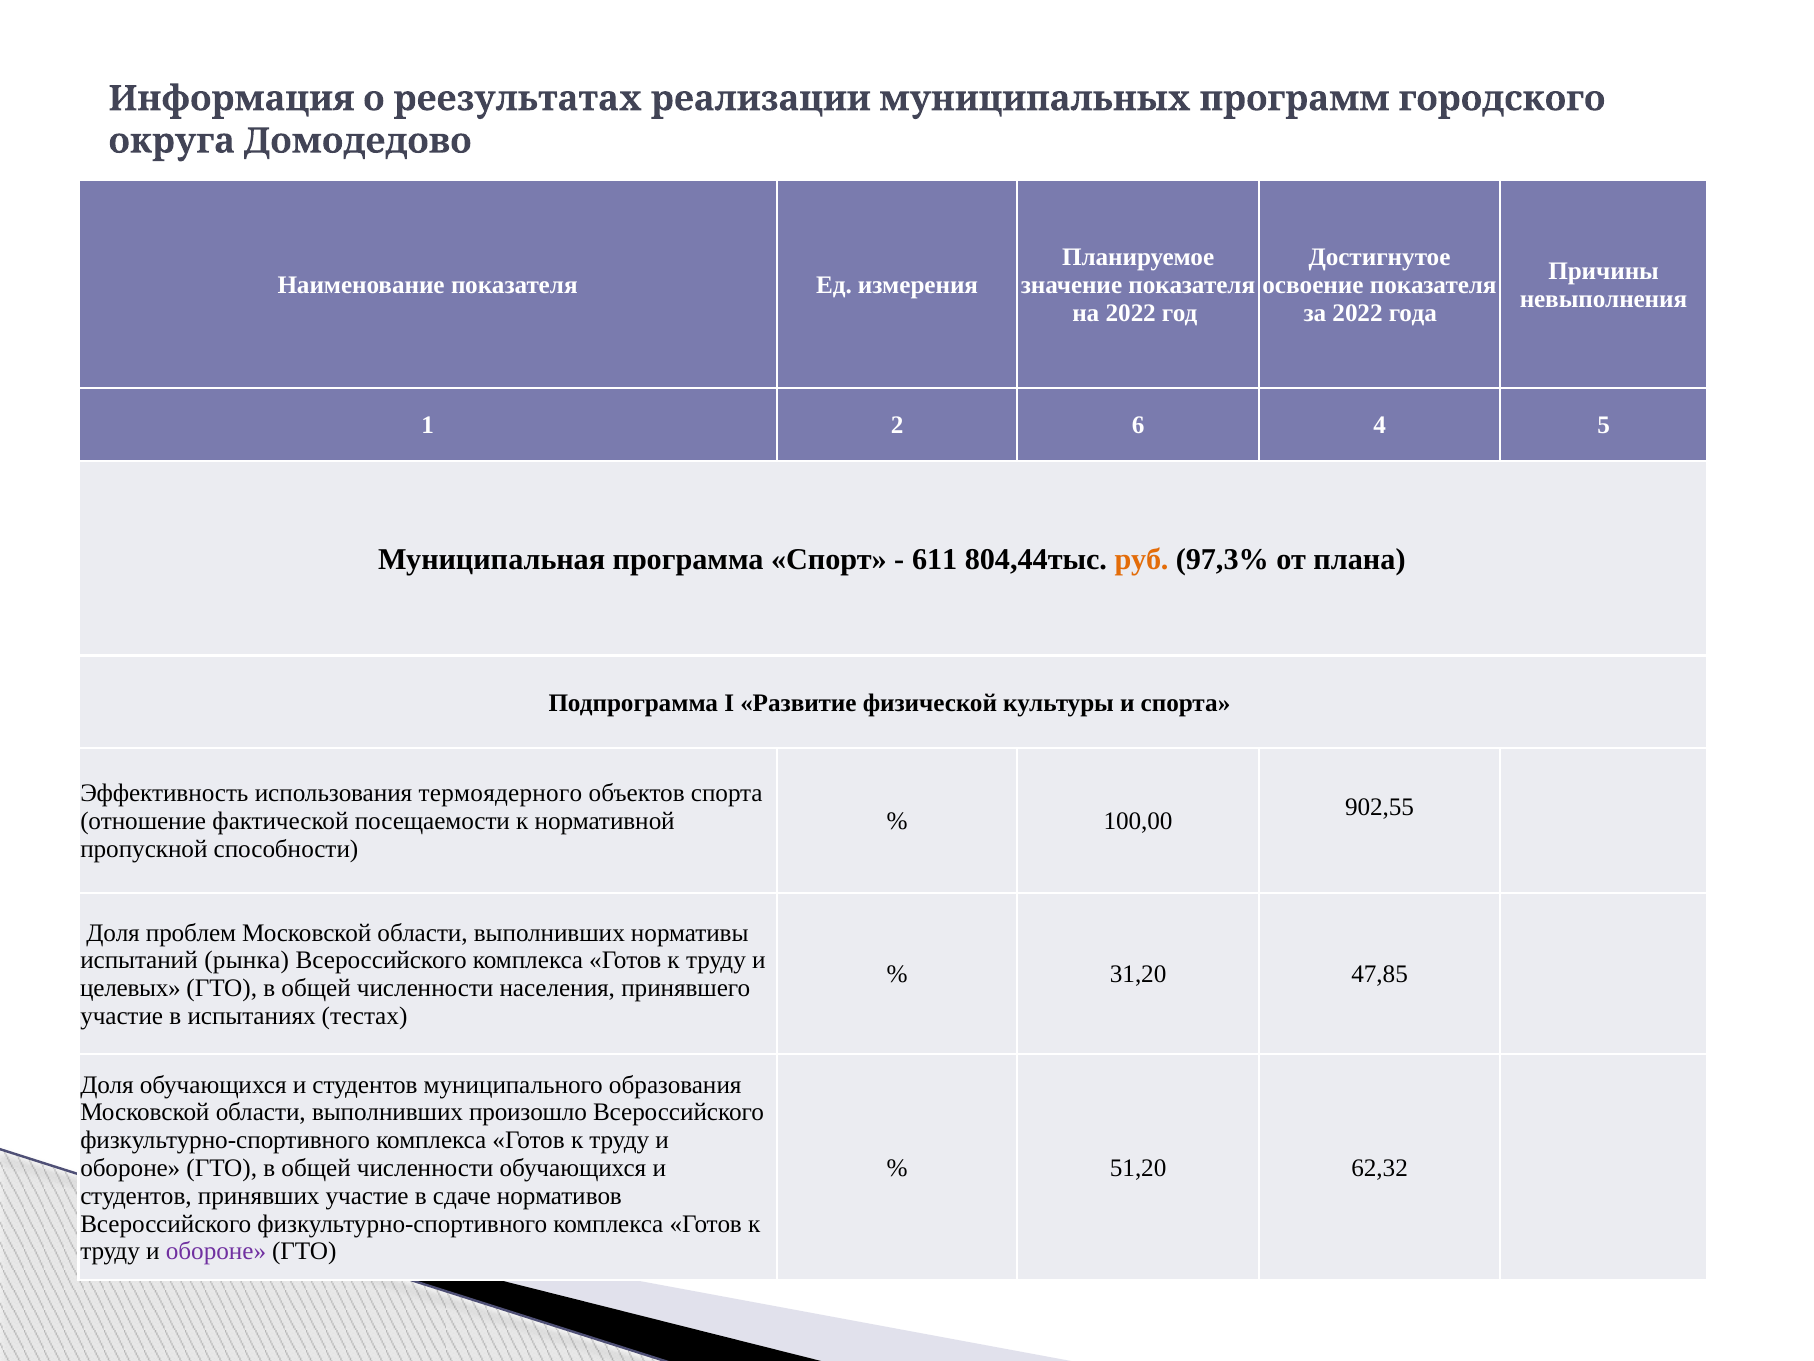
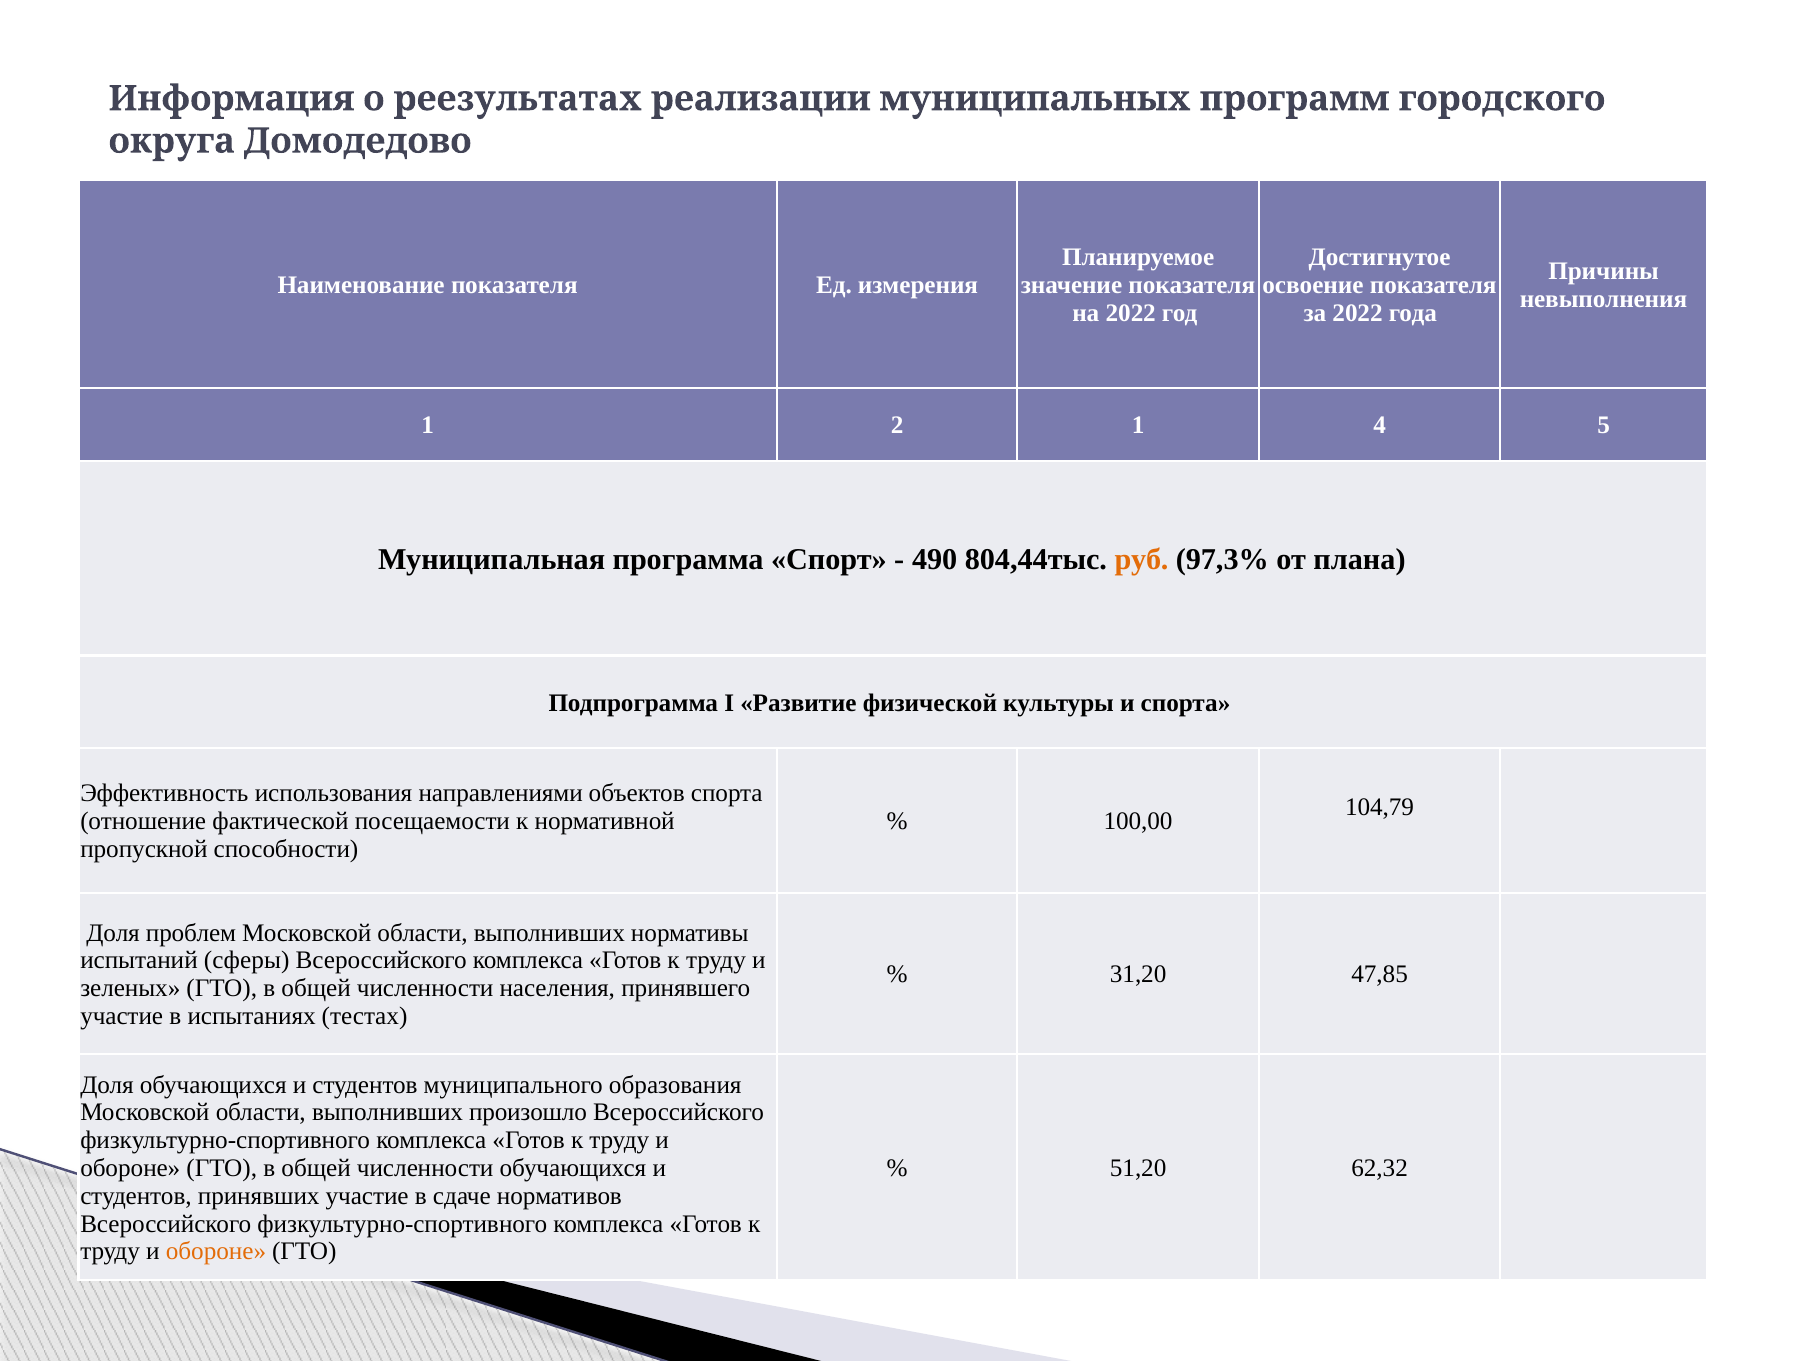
2 6: 6 -> 1 (1138, 425)
611: 611 -> 490 (935, 559)
термоядерного: термоядерного -> направлениями (501, 793)
902,55: 902,55 -> 104,79 (1380, 807)
рынка: рынка -> сферы (247, 960)
целевых: целевых -> зеленых (130, 988)
обороне colour: purple -> orange (216, 1251)
